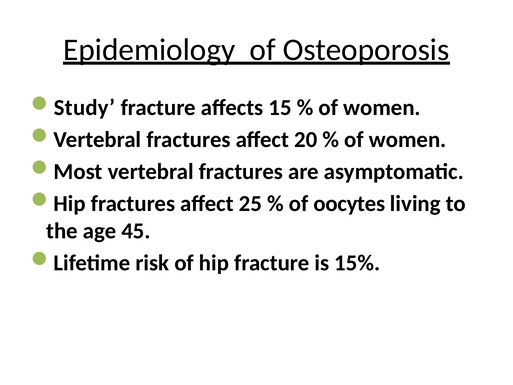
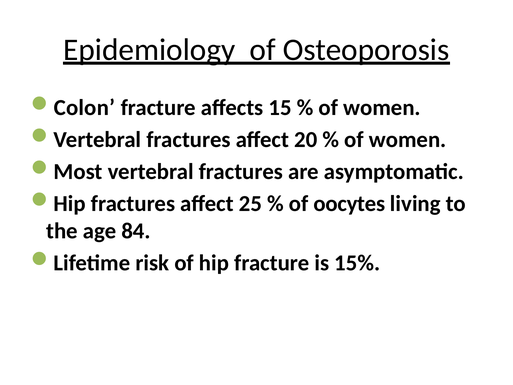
Study: Study -> Colon (84, 108)
45: 45 -> 84 (136, 231)
